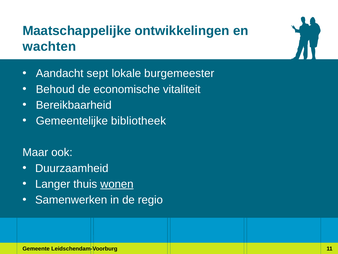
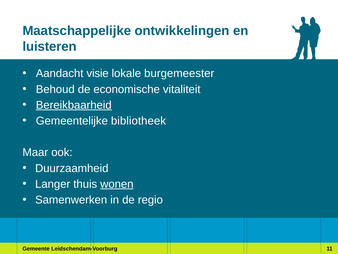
wachten: wachten -> luisteren (50, 47)
sept: sept -> visie (98, 73)
Bereikbaarheid underline: none -> present (74, 105)
